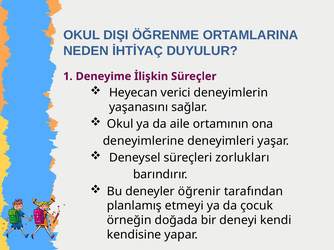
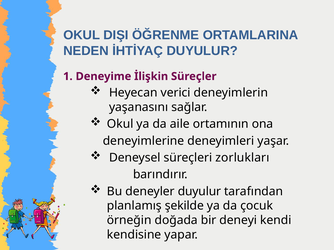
deneyler öğrenir: öğrenir -> duyulur (199, 192)
etmeyi: etmeyi -> şekilde (184, 206)
